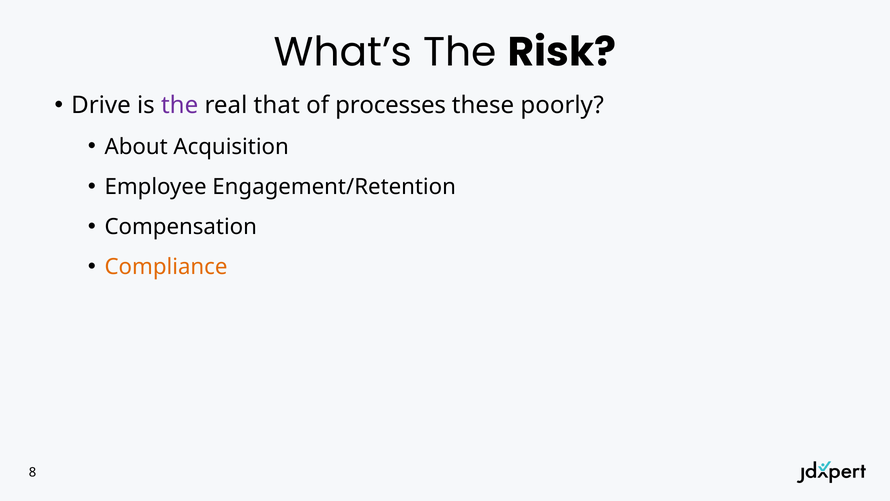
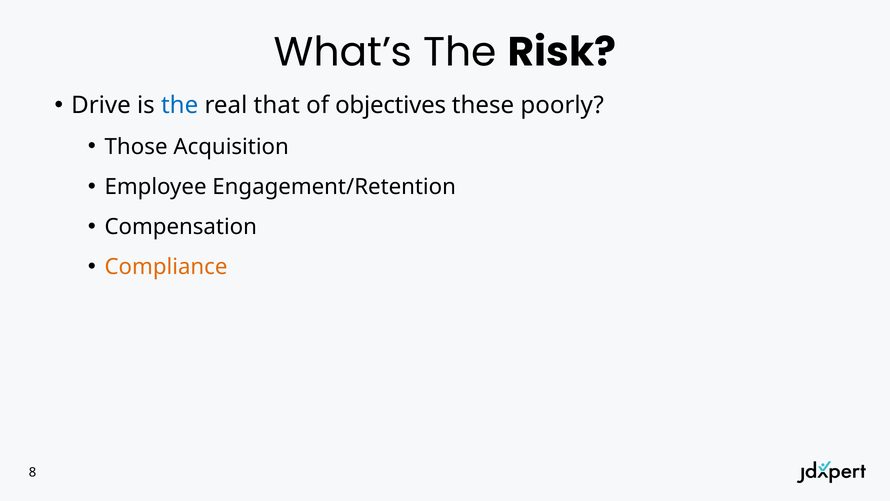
the colour: purple -> blue (180, 105)
processes: processes -> objectives (391, 105)
About: About -> Those (136, 147)
